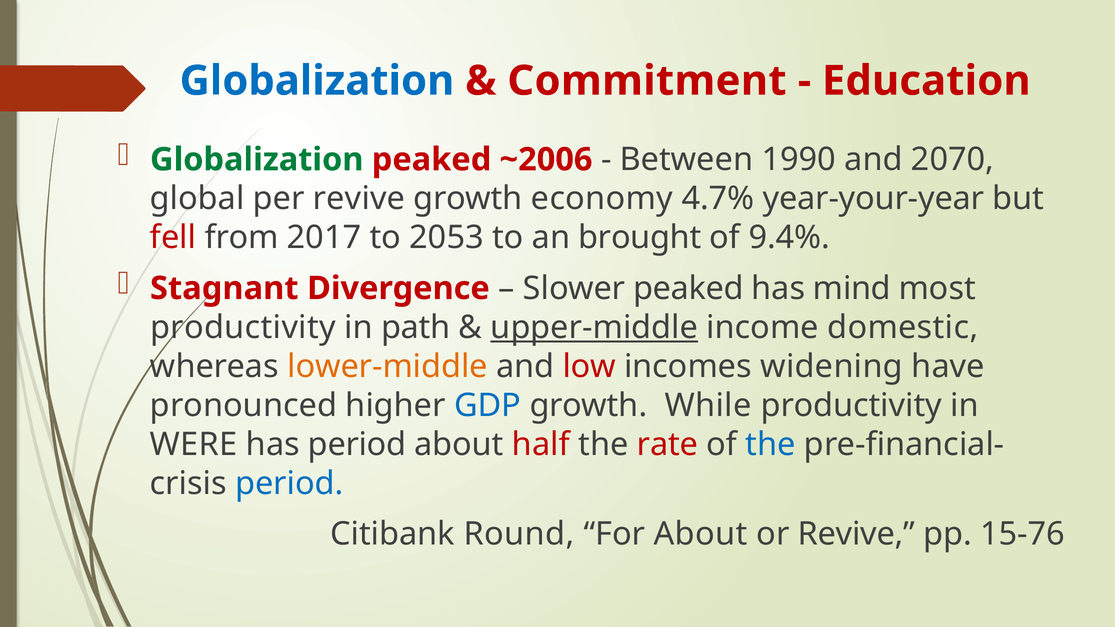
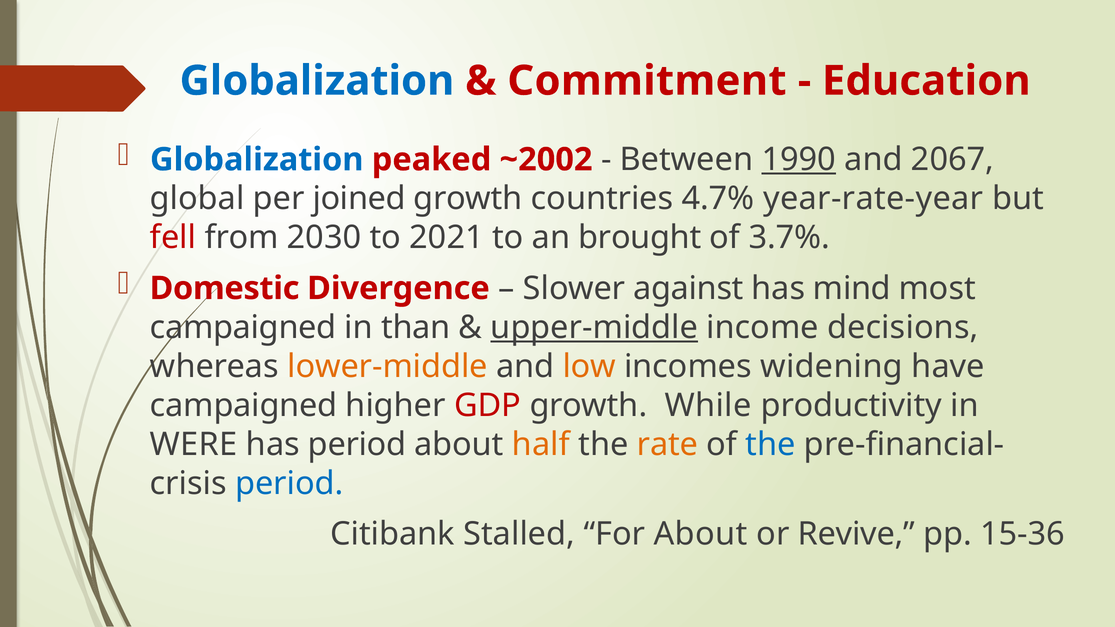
Globalization colour: green -> blue (257, 160)
~2006: ~2006 -> ~2002 (546, 160)
1990 underline: none -> present (799, 160)
2070: 2070 -> 2067 (953, 160)
per revive: revive -> joined (359, 199)
economy: economy -> countries (602, 199)
year-your-year: year-your-year -> year-rate-year (873, 199)
2017: 2017 -> 2030 (324, 238)
2053: 2053 -> 2021 (447, 238)
9.4%: 9.4% -> 3.7% (789, 238)
Stagnant: Stagnant -> Domestic (224, 288)
Slower peaked: peaked -> against (688, 288)
productivity: productivity -> campaigned (243, 327)
path: path -> than (416, 327)
domestic: domestic -> decisions (903, 327)
low colour: red -> orange (589, 366)
pronounced: pronounced -> campaigned (244, 406)
GDP colour: blue -> red (488, 406)
half colour: red -> orange (541, 445)
rate colour: red -> orange (667, 445)
Round: Round -> Stalled (519, 534)
15-76: 15-76 -> 15-36 (1023, 534)
